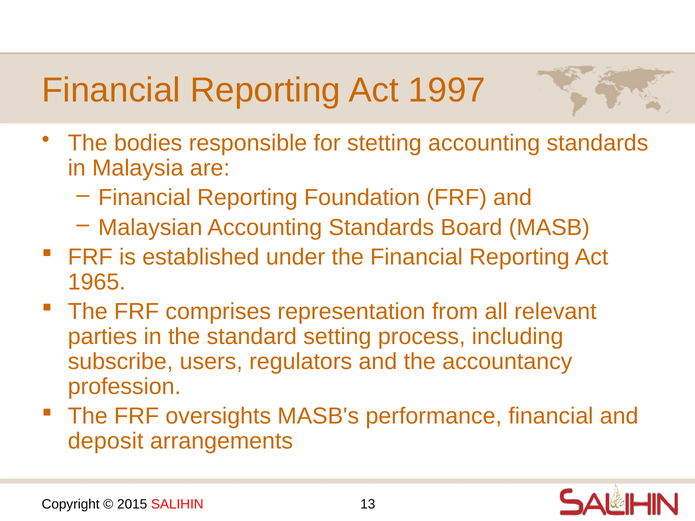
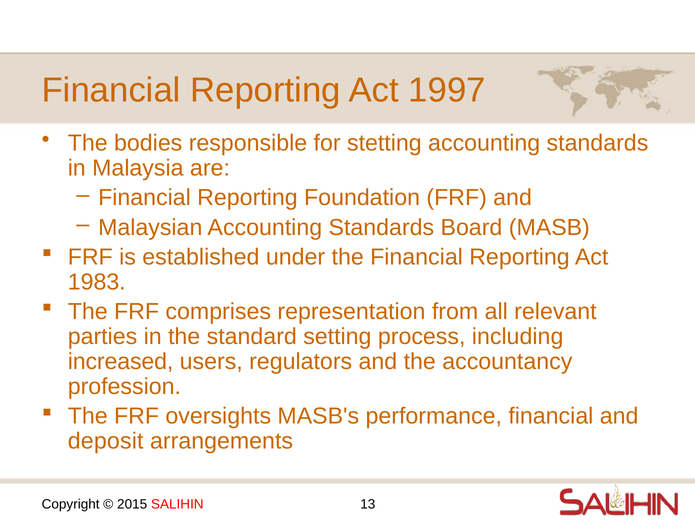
1965: 1965 -> 1983 (97, 282)
subscribe: subscribe -> increased (121, 362)
